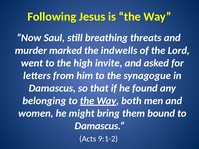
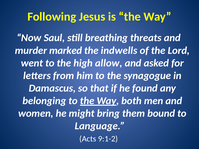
invite: invite -> allow (109, 63)
Damascus: Damascus -> Language (100, 126)
